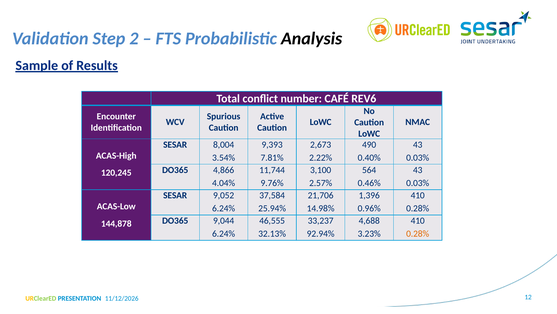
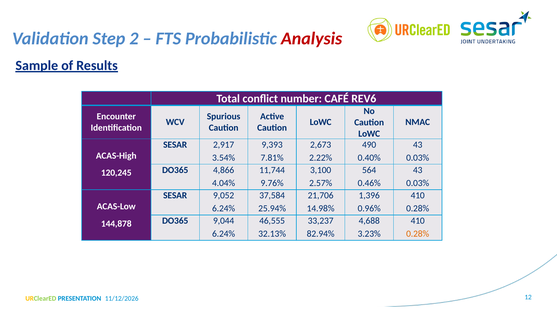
Analysis colour: black -> red (312, 39)
8,004: 8,004 -> 2,917 (224, 144)
92.94%: 92.94% -> 82.94% (321, 233)
